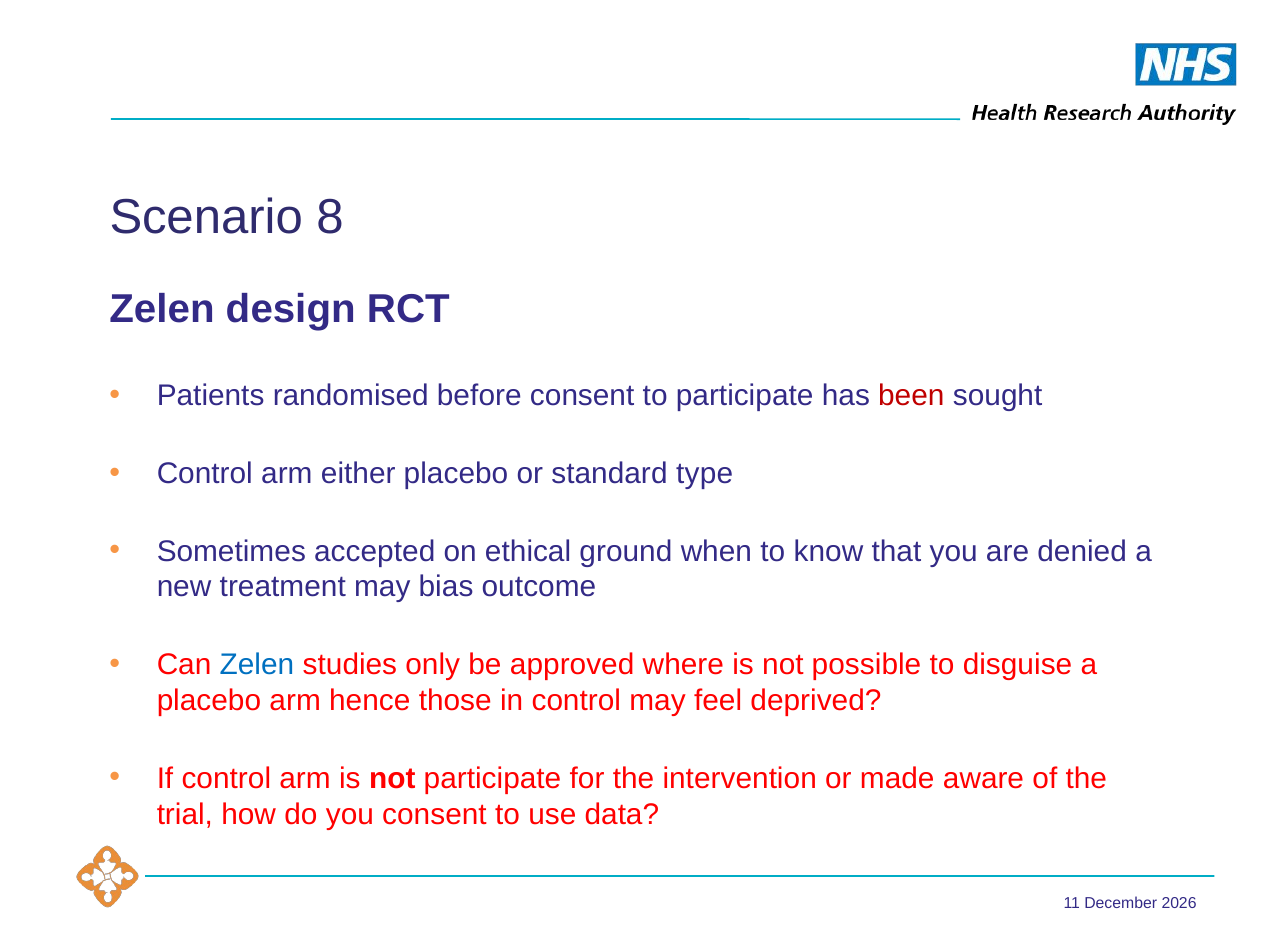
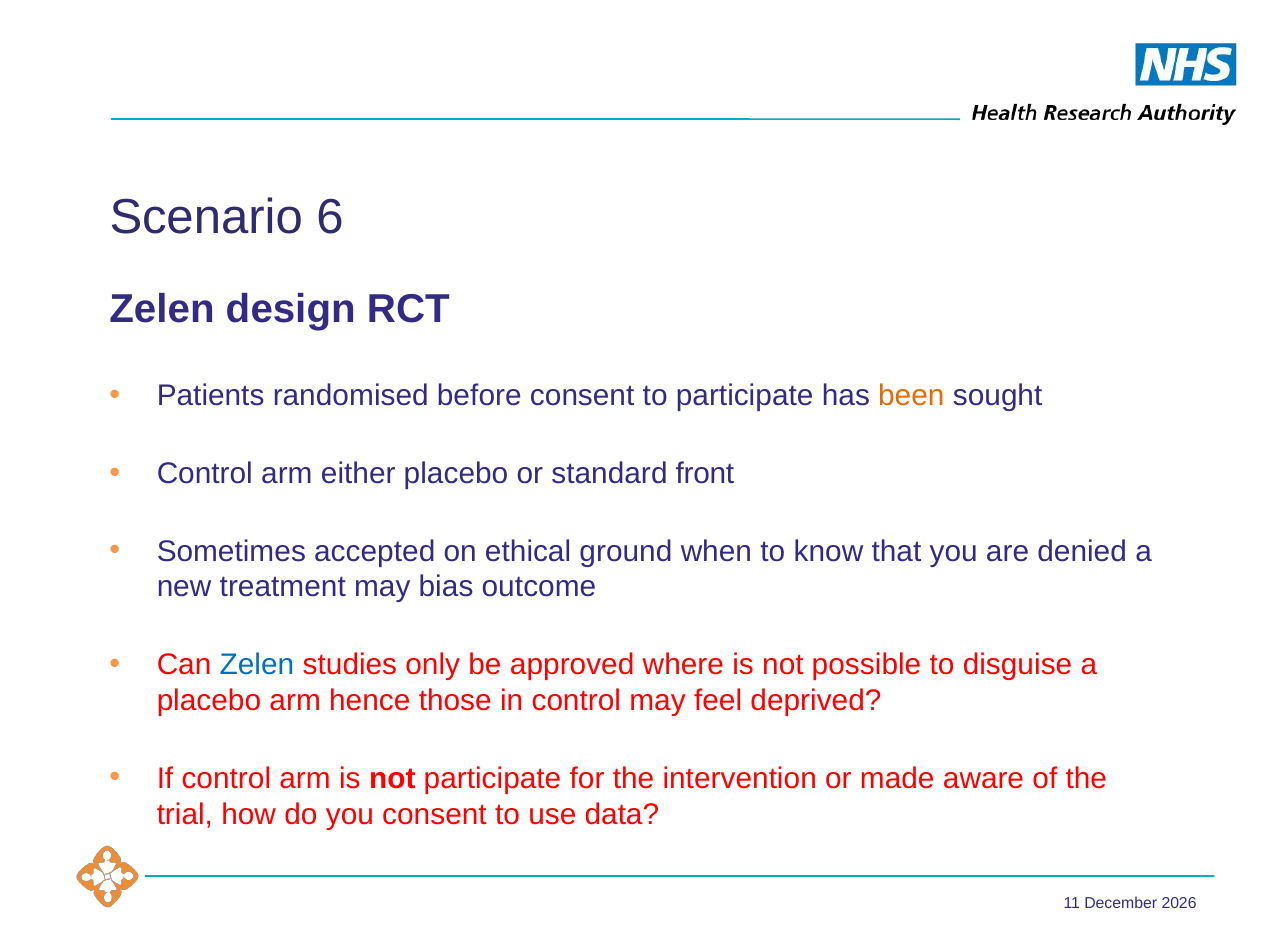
8: 8 -> 6 (330, 217)
been colour: red -> orange (911, 396)
type: type -> front (705, 474)
